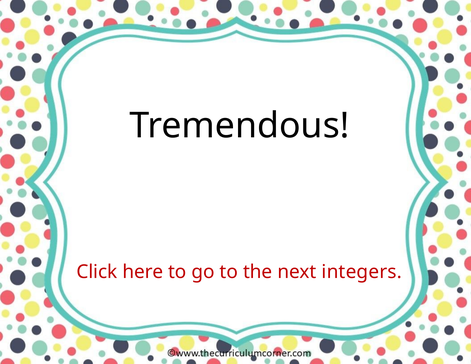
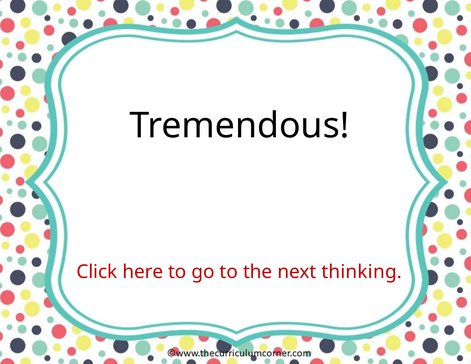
integers: integers -> thinking (362, 272)
